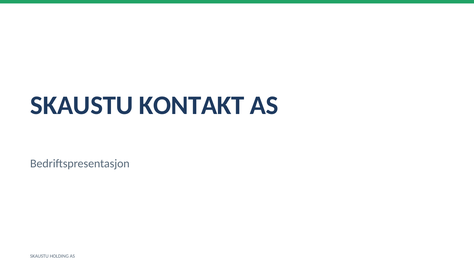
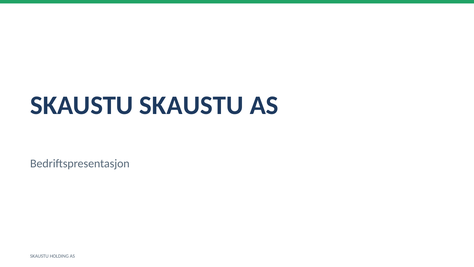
SKAUSTU KONTAKT: KONTAKT -> SKAUSTU (191, 105)
